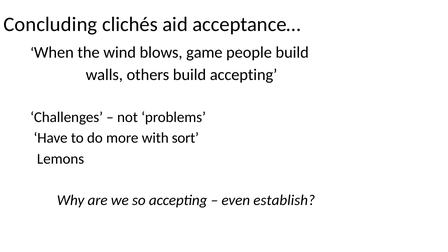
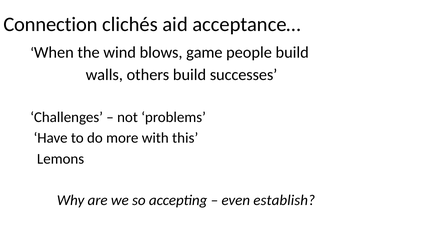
Concluding: Concluding -> Connection (50, 24)
build accepting: accepting -> successes (244, 75)
sort: sort -> this (185, 138)
